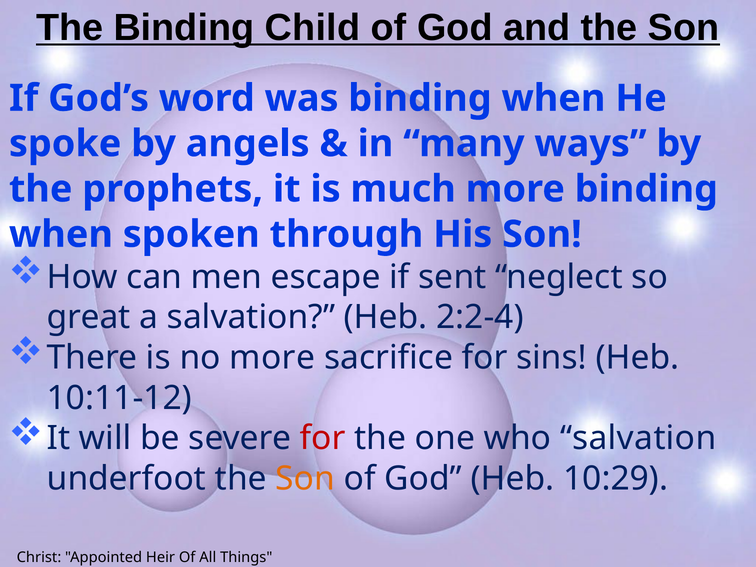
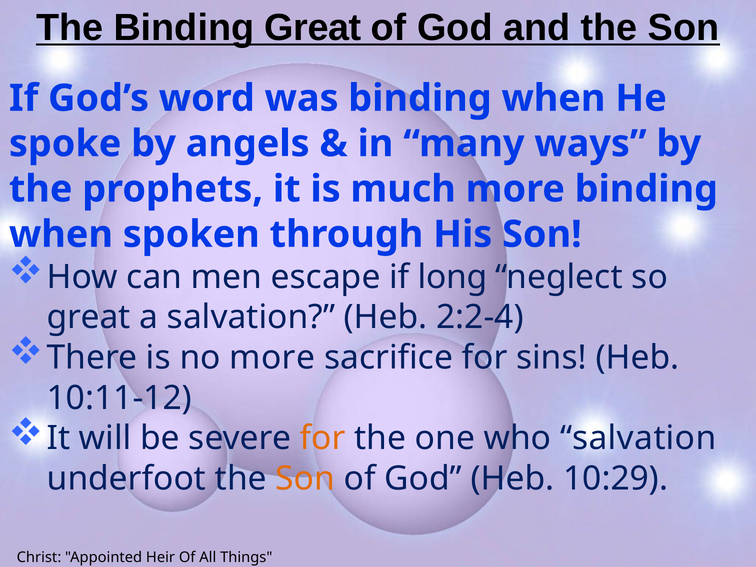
Binding Child: Child -> Great (313, 28)
sent: sent -> long (453, 277)
for colour: red -> orange (323, 438)
